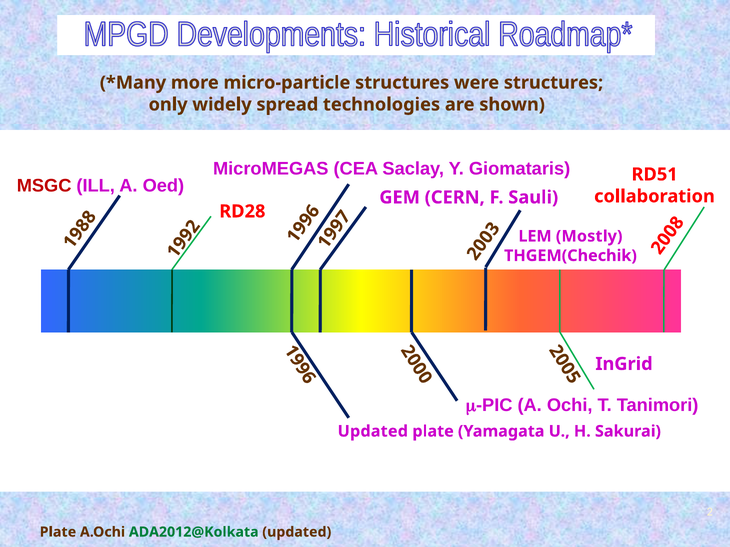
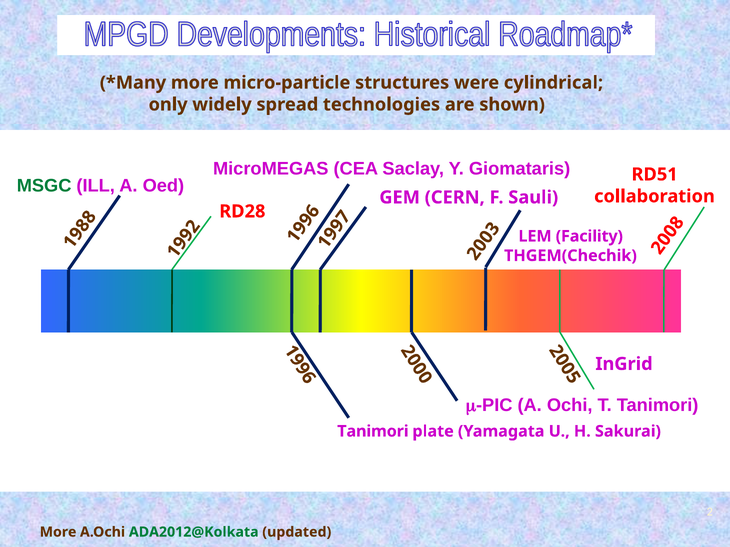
were structures: structures -> cylindrical (553, 83)
MSGC colour: red -> green (44, 186)
Mostly: Mostly -> Facility (589, 236)
Updated: Updated -> Tanimori (373, 432)
Plate: Plate -> More (58, 532)
